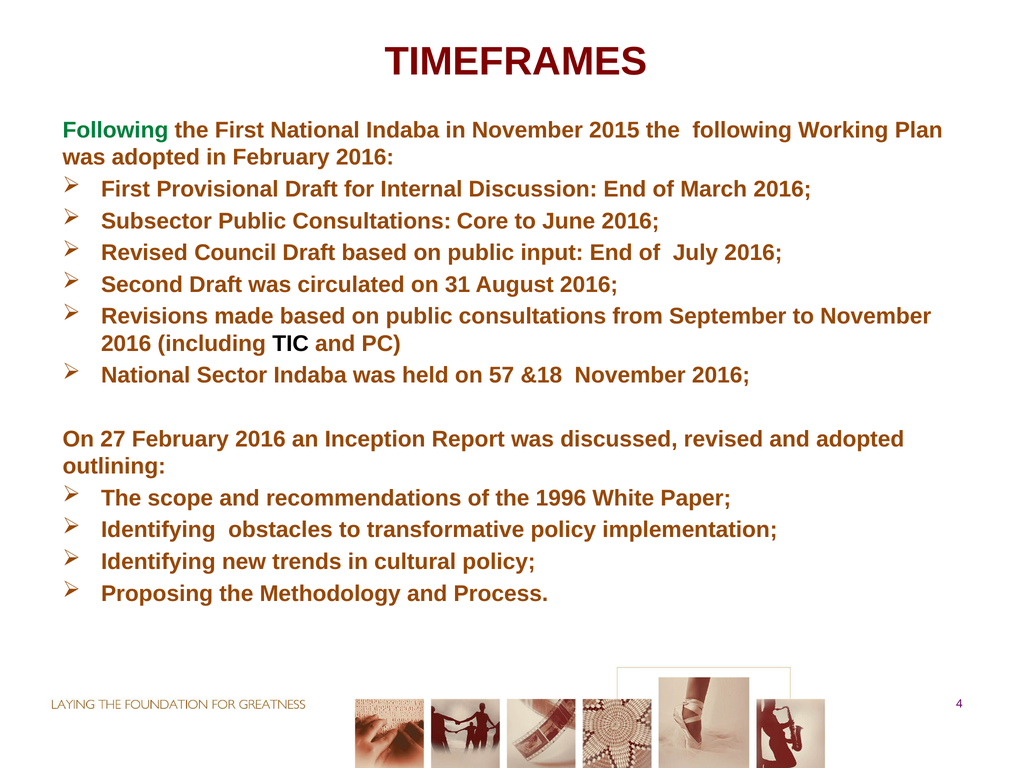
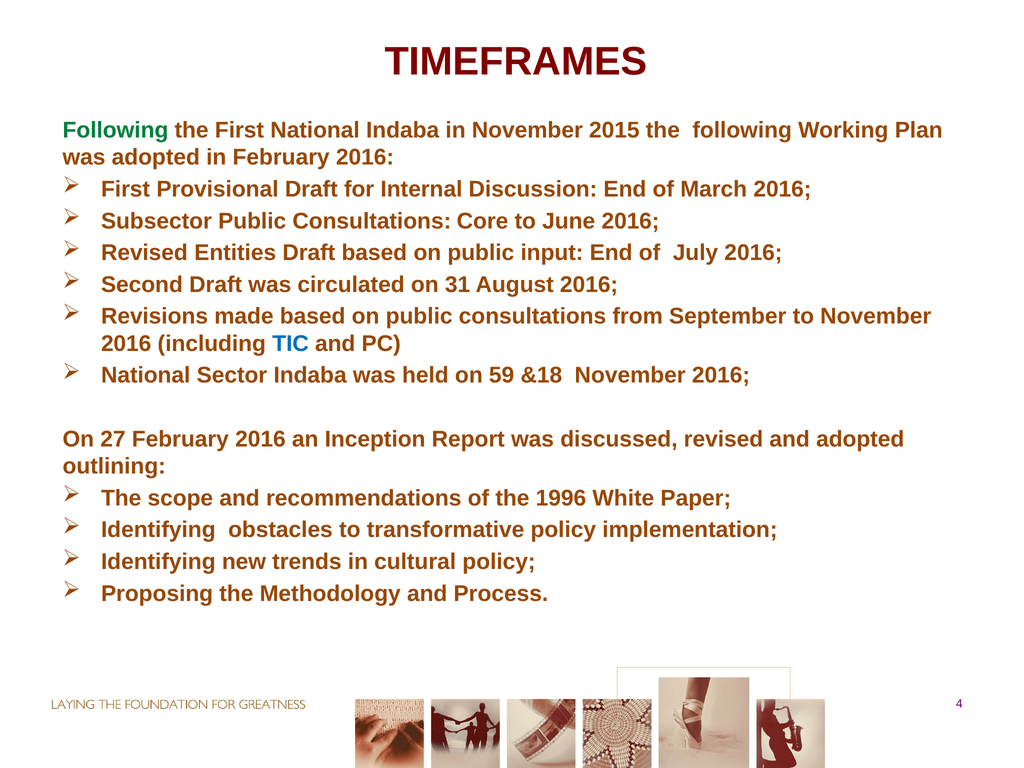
Council: Council -> Entities (235, 253)
TIC colour: black -> blue (291, 344)
57: 57 -> 59 (502, 375)
